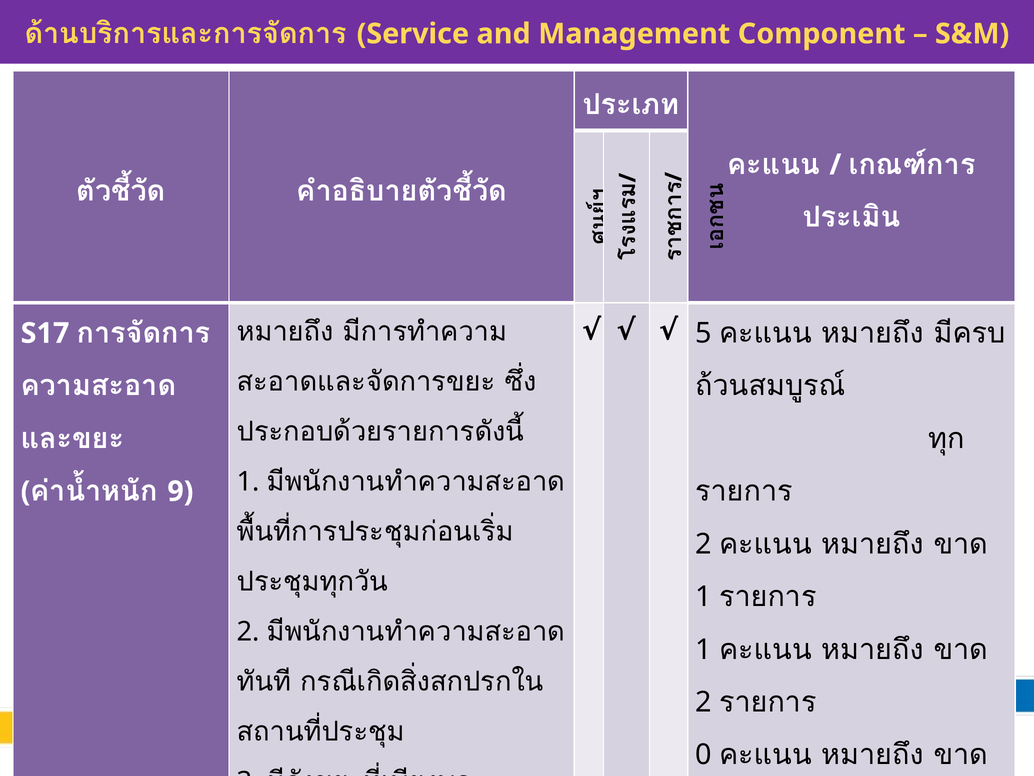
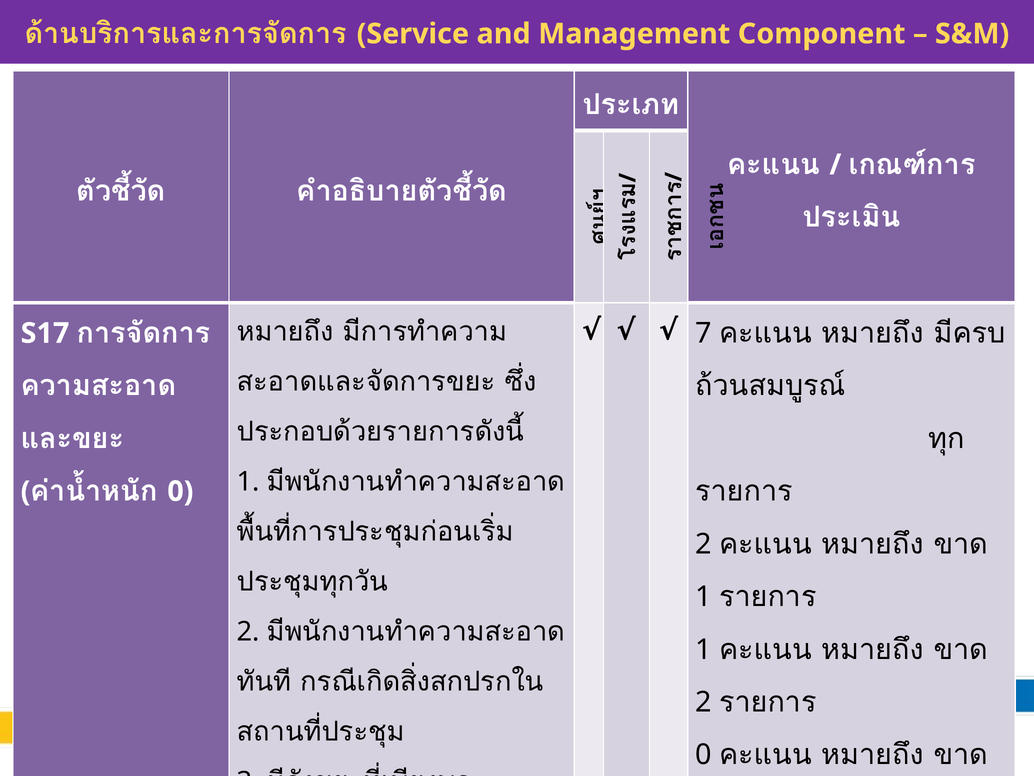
5: 5 -> 7 (704, 333)
9: 9 -> 0 (180, 491)
